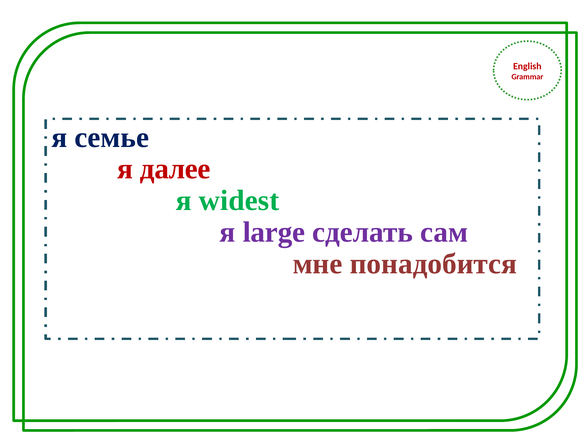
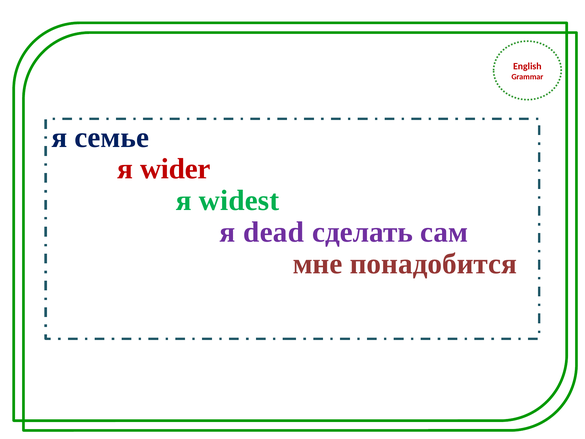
далее: далее -> wider (175, 169)
large: large -> dead (274, 232)
